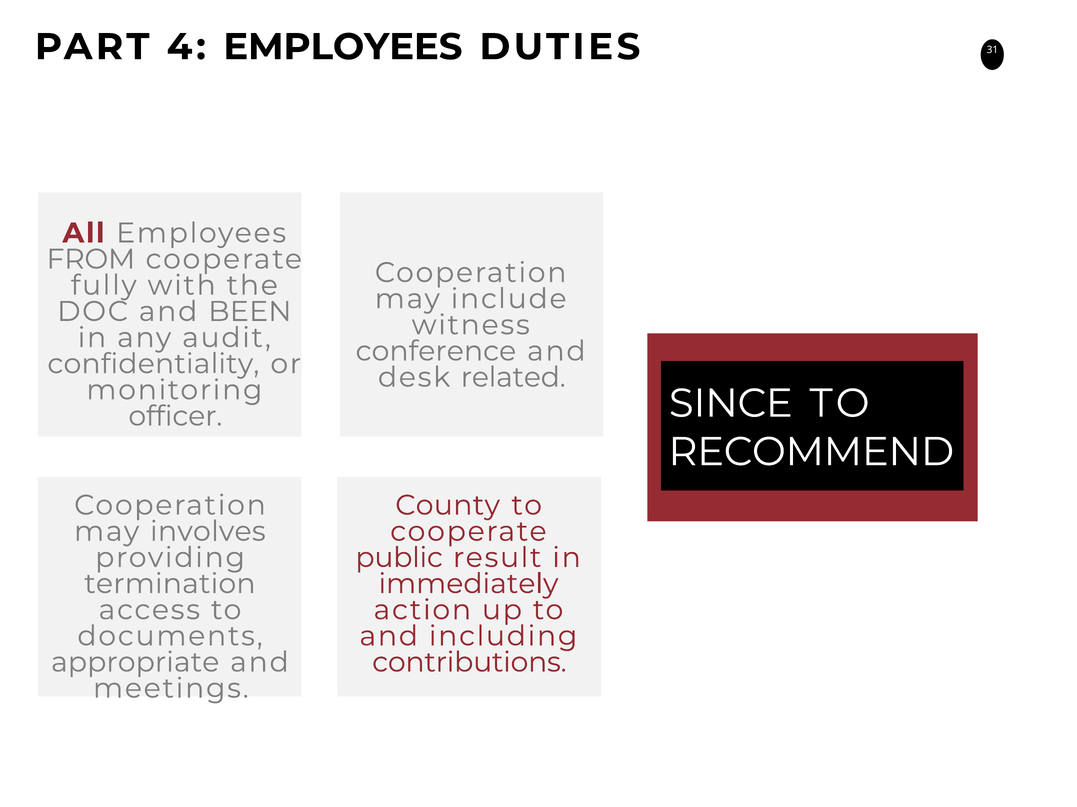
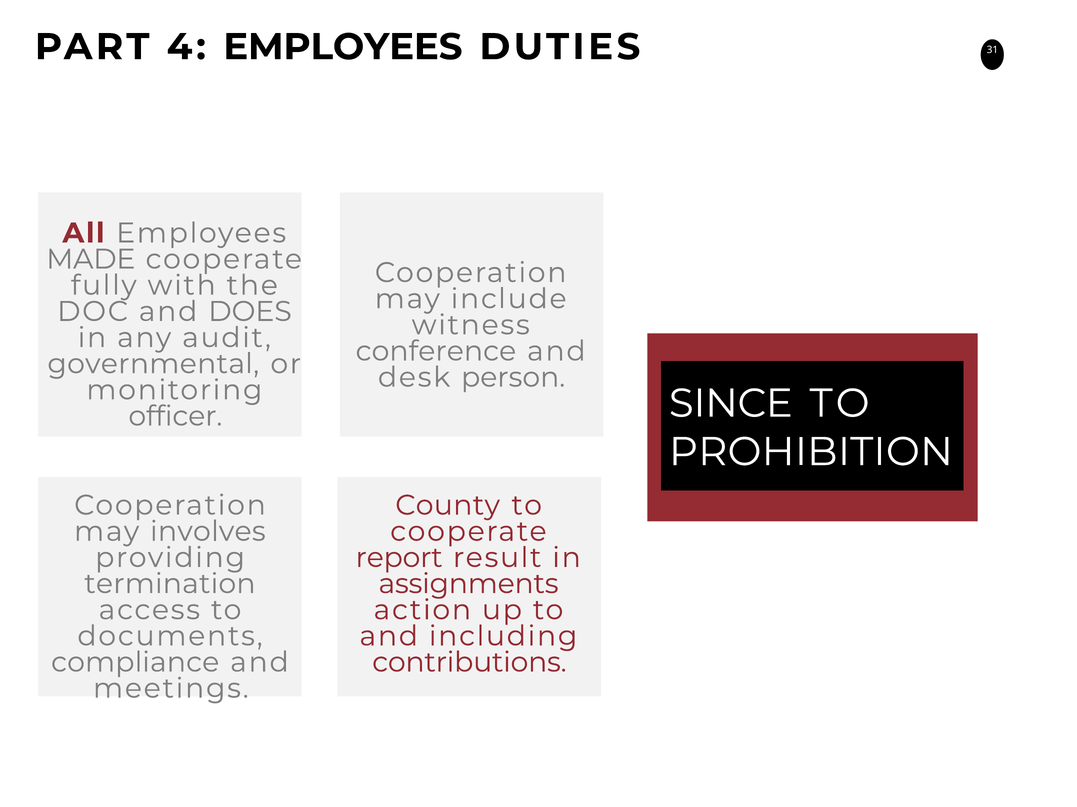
FROM: FROM -> MADE (91, 259)
BEEN: BEEN -> DOES (250, 312)
confidentiality: confidentiality -> governmental (153, 364)
related: related -> person (513, 378)
RECOMMEND: RECOMMEND -> PROHIBITION (811, 452)
public: public -> report (399, 558)
immediately: immediately -> assignments (469, 584)
appropriate: appropriate -> compliance (135, 663)
